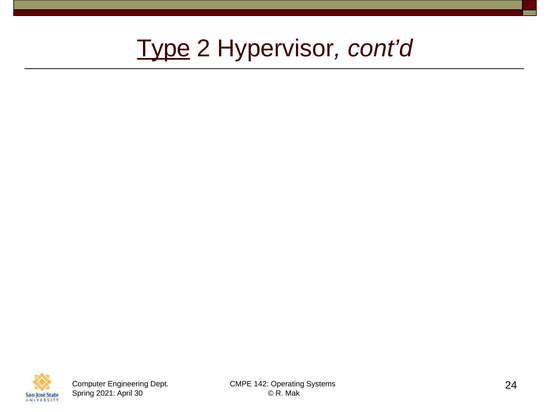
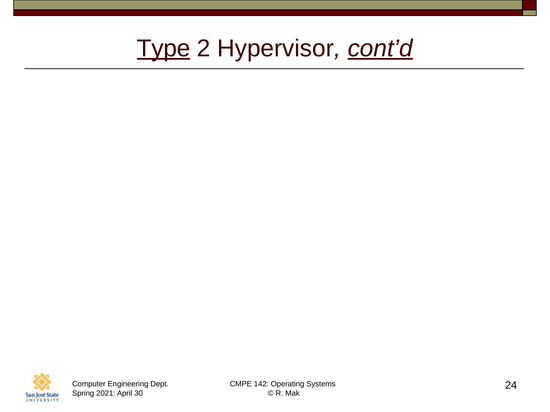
cont’d underline: none -> present (380, 48)
